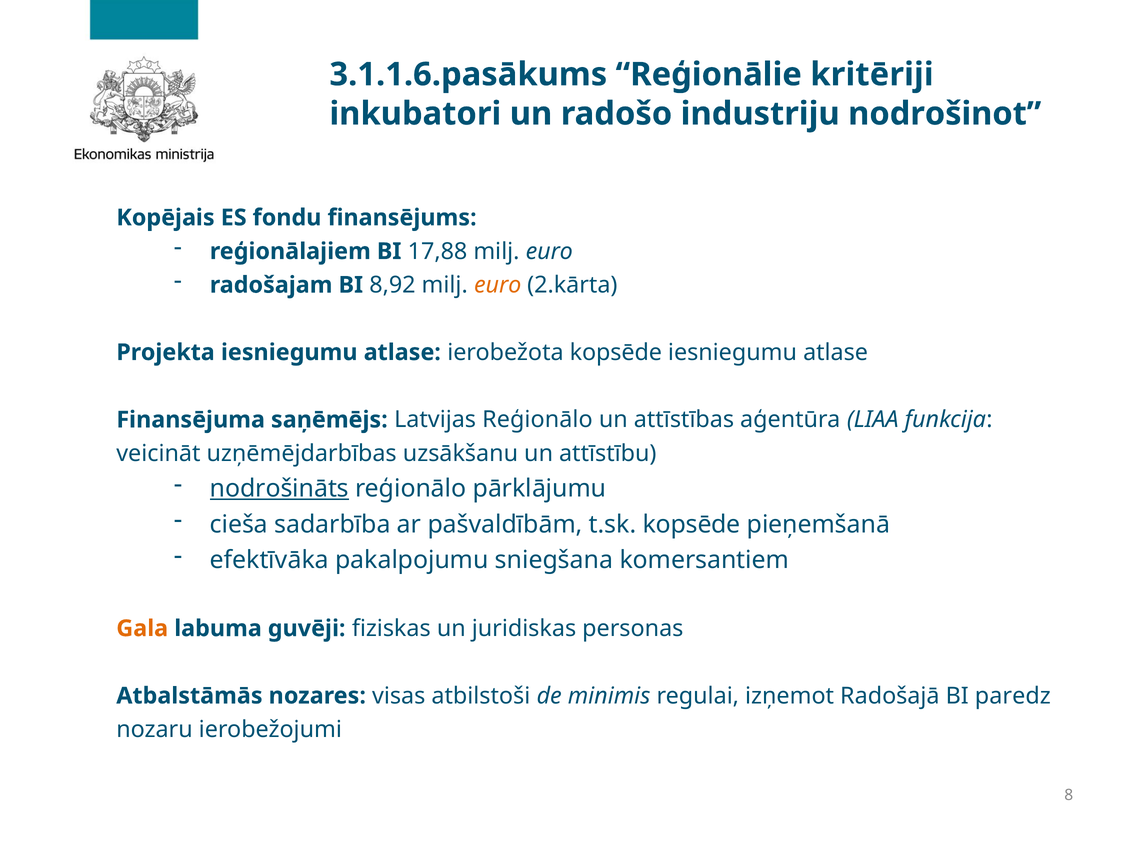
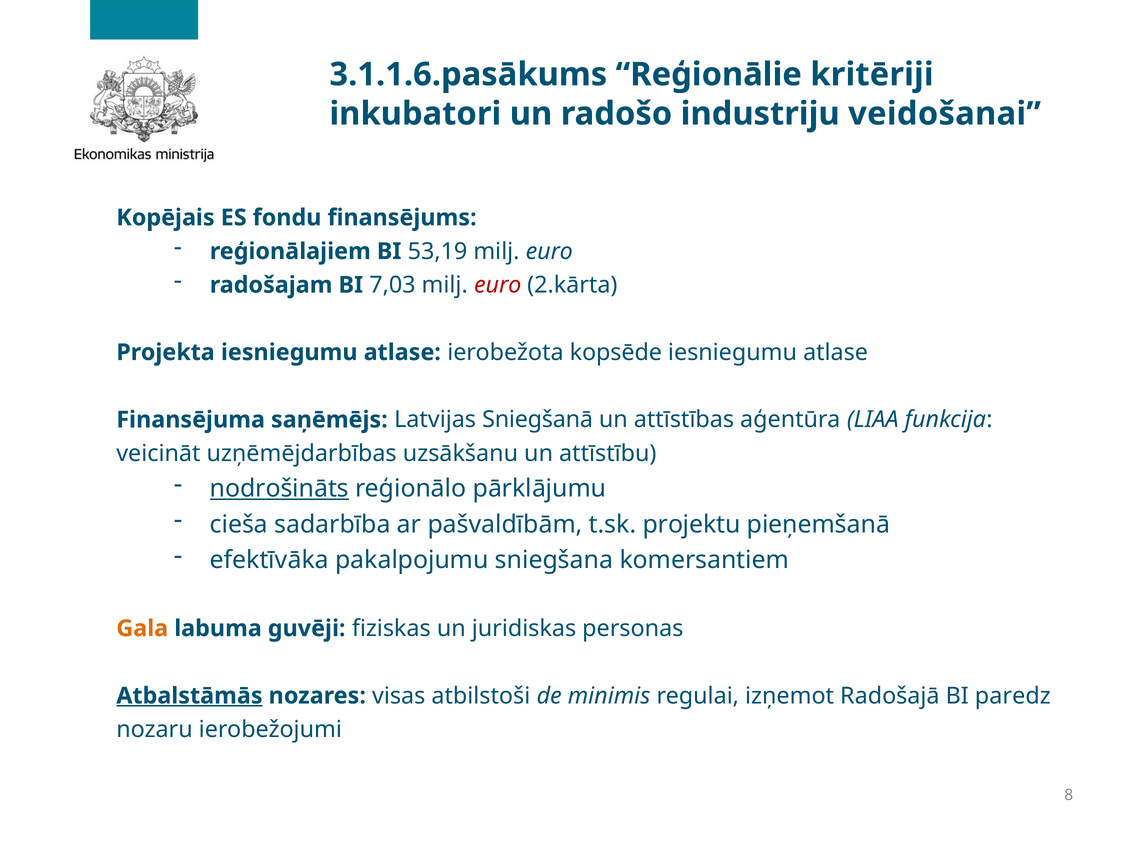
nodrošinot: nodrošinot -> veidošanai (945, 114)
17,88: 17,88 -> 53,19 (438, 251)
8,92: 8,92 -> 7,03 (392, 285)
euro colour: orange -> red (498, 285)
Latvijas Reģionālo: Reģionālo -> Sniegšanā (538, 419)
t.sk kopsēde: kopsēde -> projektu (692, 524)
Atbalstāmās underline: none -> present (189, 695)
